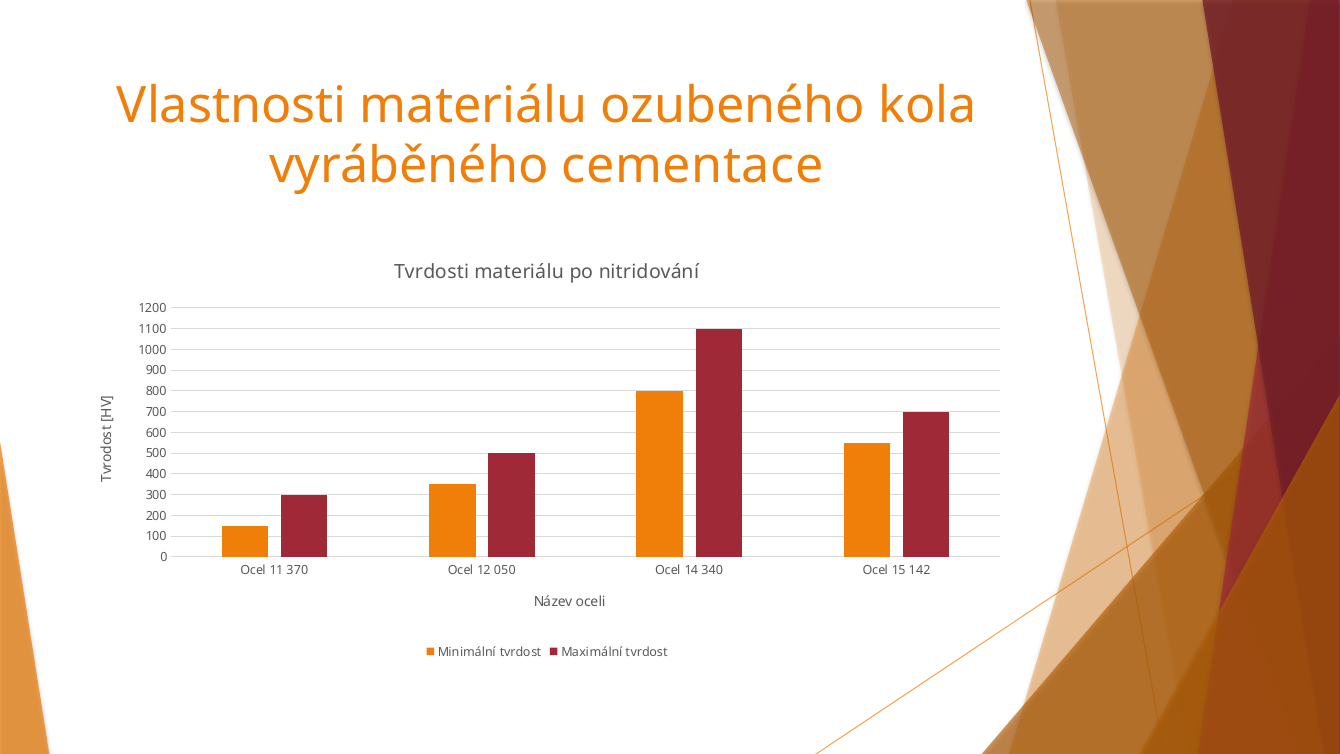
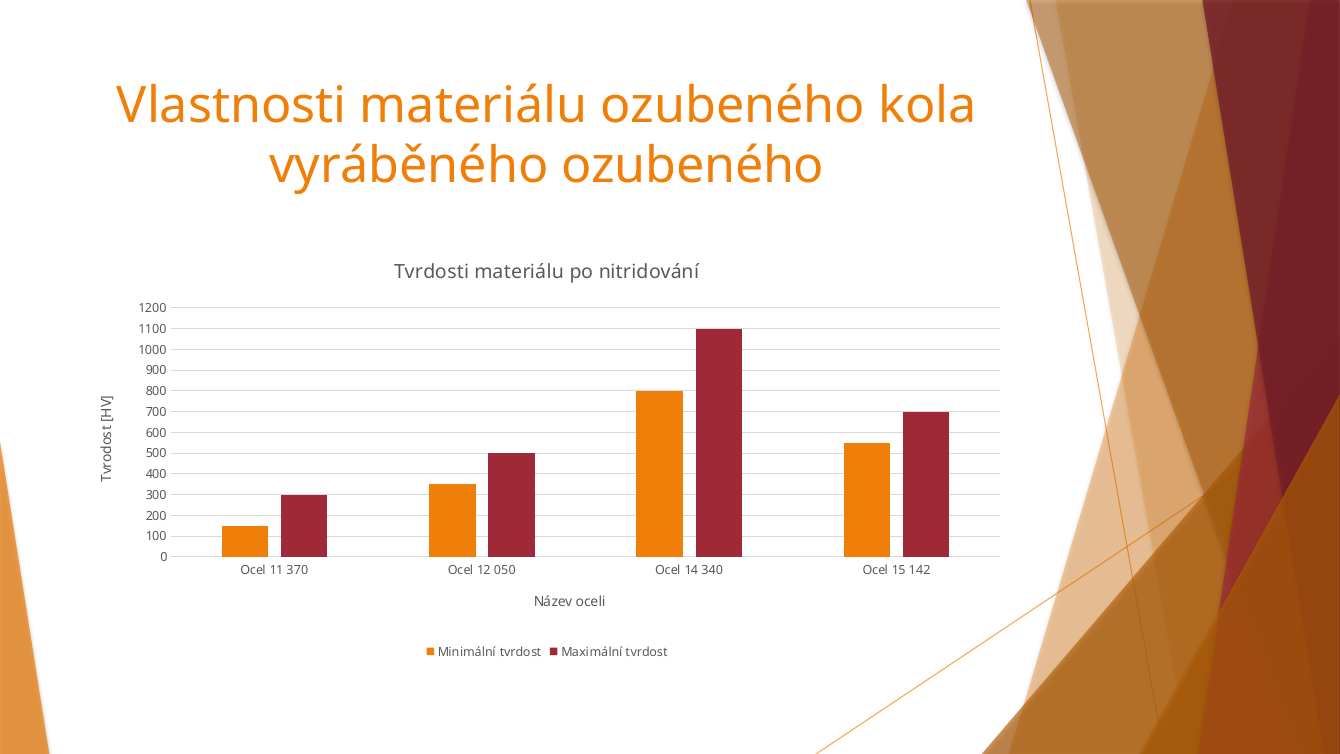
vyráběného cementace: cementace -> ozubeného (693, 166)
